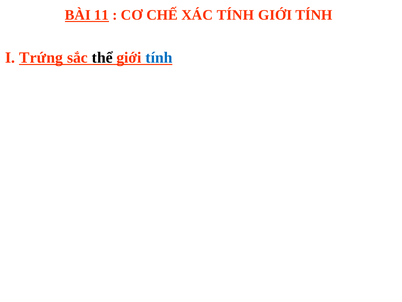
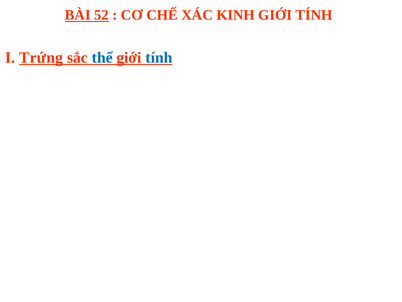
11: 11 -> 52 (102, 15)
XÁC TÍNH: TÍNH -> KINH (236, 15)
thể colour: black -> blue (102, 57)
